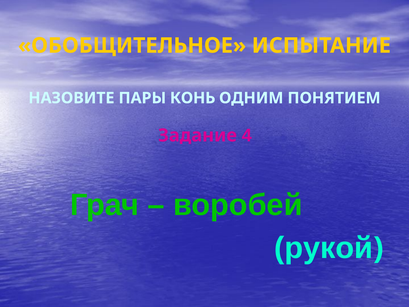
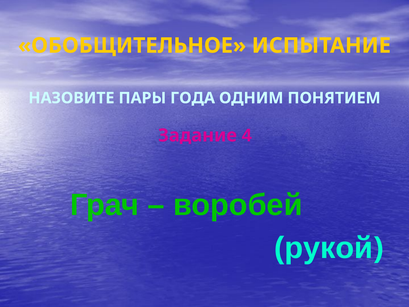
КОНЬ: КОНЬ -> ГОДА (193, 98)
